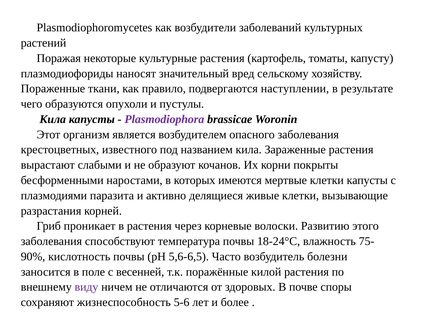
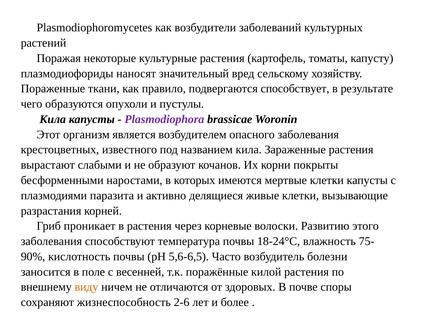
наступлении: наступлении -> способствует (295, 89)
виду colour: purple -> orange (87, 286)
5-6: 5-6 -> 2-6 (182, 302)
